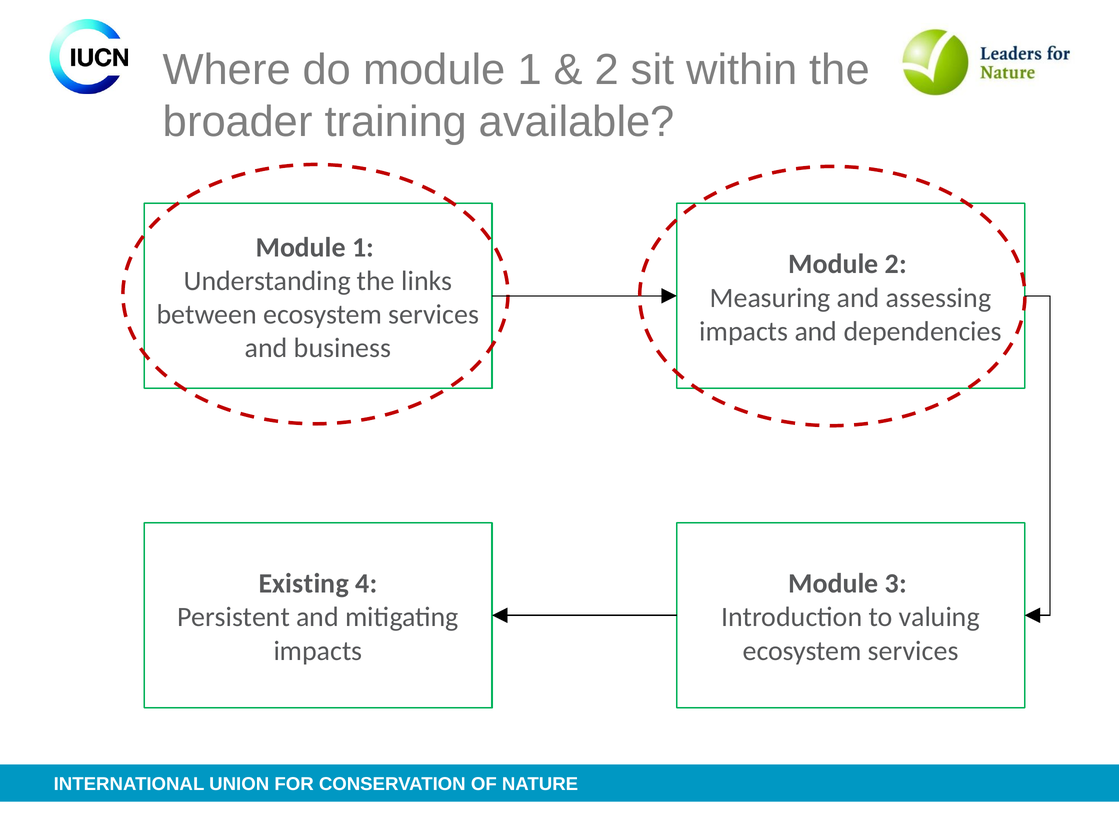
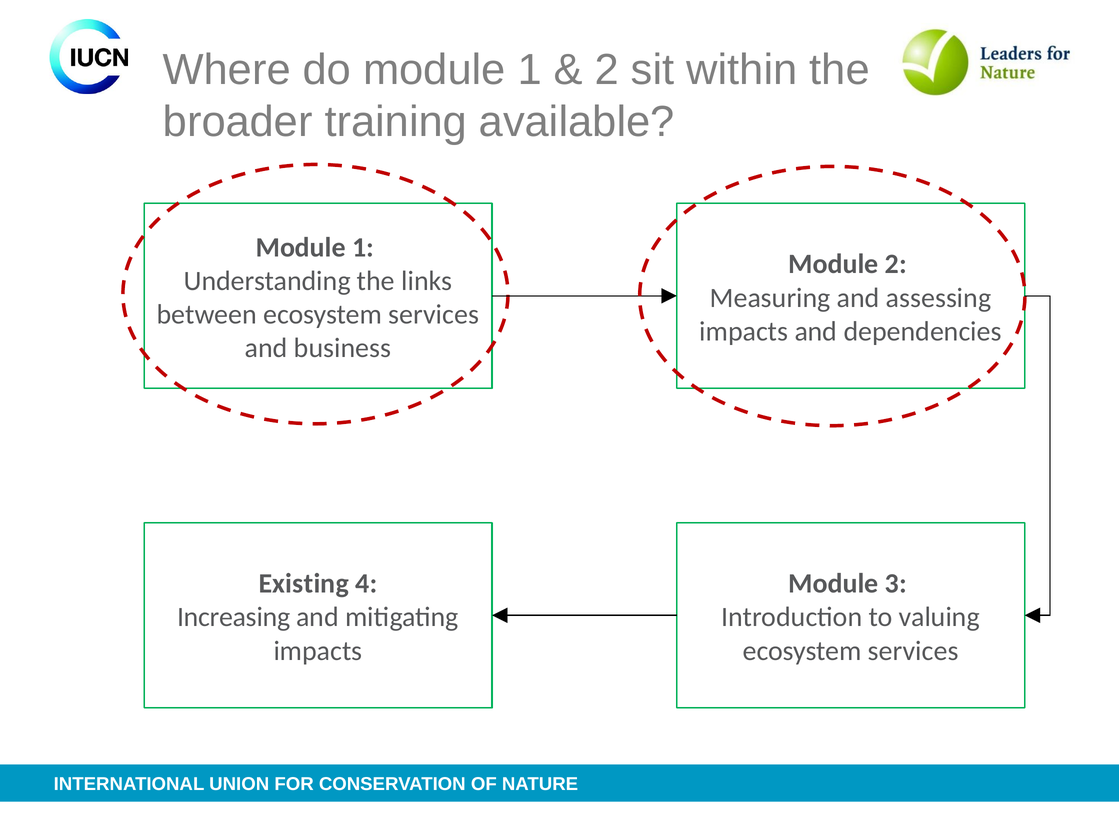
Persistent: Persistent -> Increasing (234, 617)
